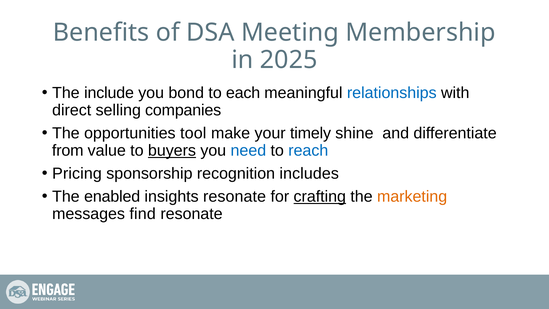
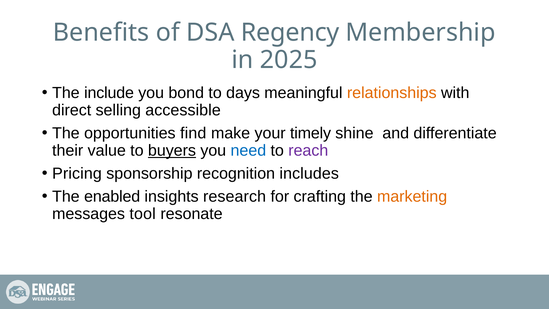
Meeting: Meeting -> Regency (290, 33)
each: each -> days (243, 93)
relationships colour: blue -> orange (392, 93)
companies: companies -> accessible (183, 110)
tool: tool -> find (193, 133)
from: from -> their (68, 150)
reach colour: blue -> purple (308, 150)
insights resonate: resonate -> research (235, 196)
crafting underline: present -> none (320, 196)
find: find -> tool (143, 214)
